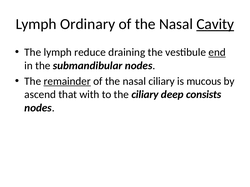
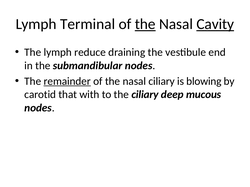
Ordinary: Ordinary -> Terminal (88, 24)
the underline: none -> present (145, 24)
end underline: present -> none (217, 52)
mucous: mucous -> blowing (204, 81)
ascend: ascend -> carotid (40, 95)
consists: consists -> mucous (204, 95)
